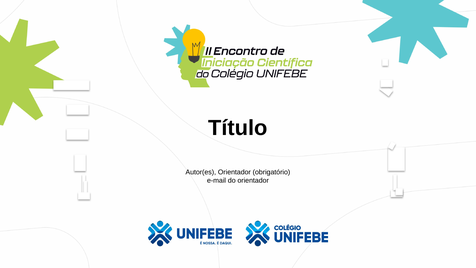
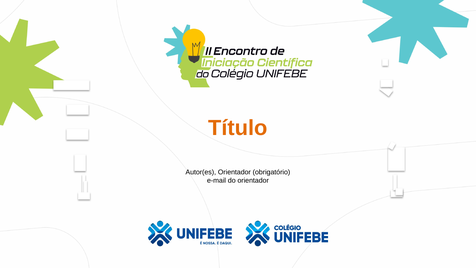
Título colour: black -> orange (238, 128)
